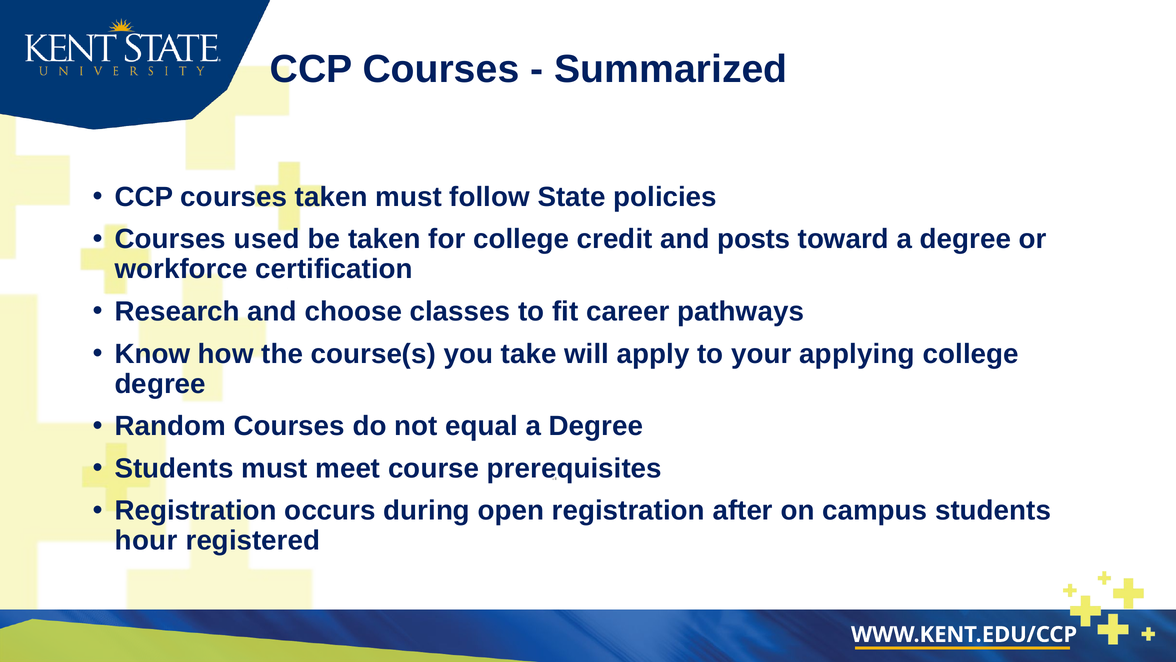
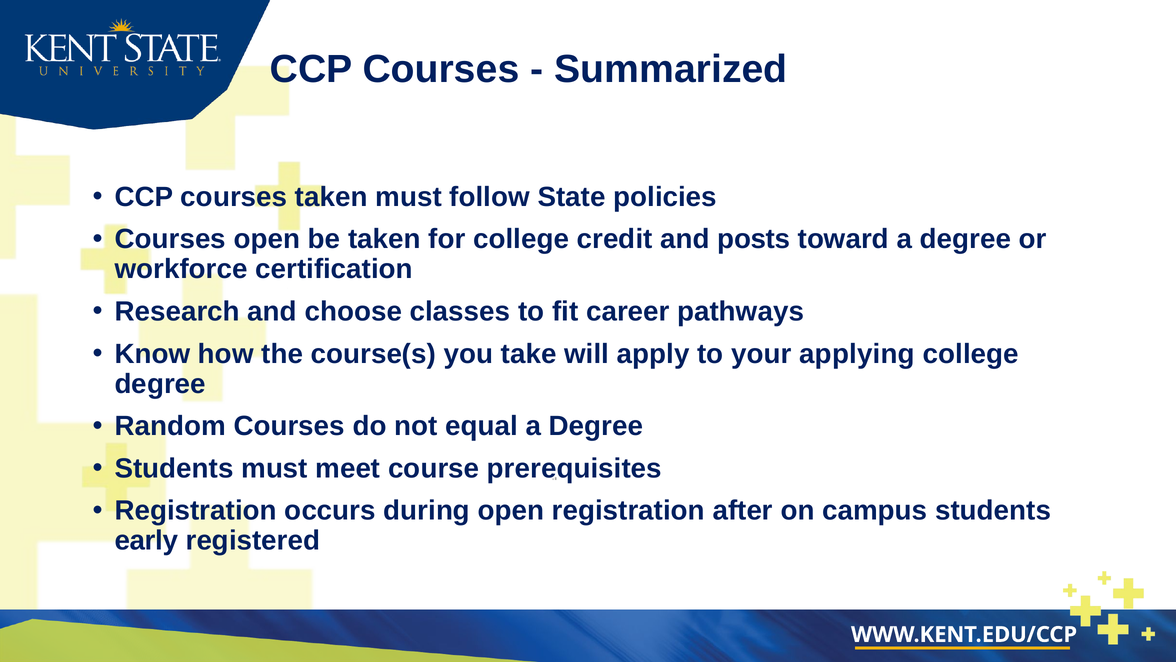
Courses used: used -> open (267, 239)
hour: hour -> early (146, 540)
